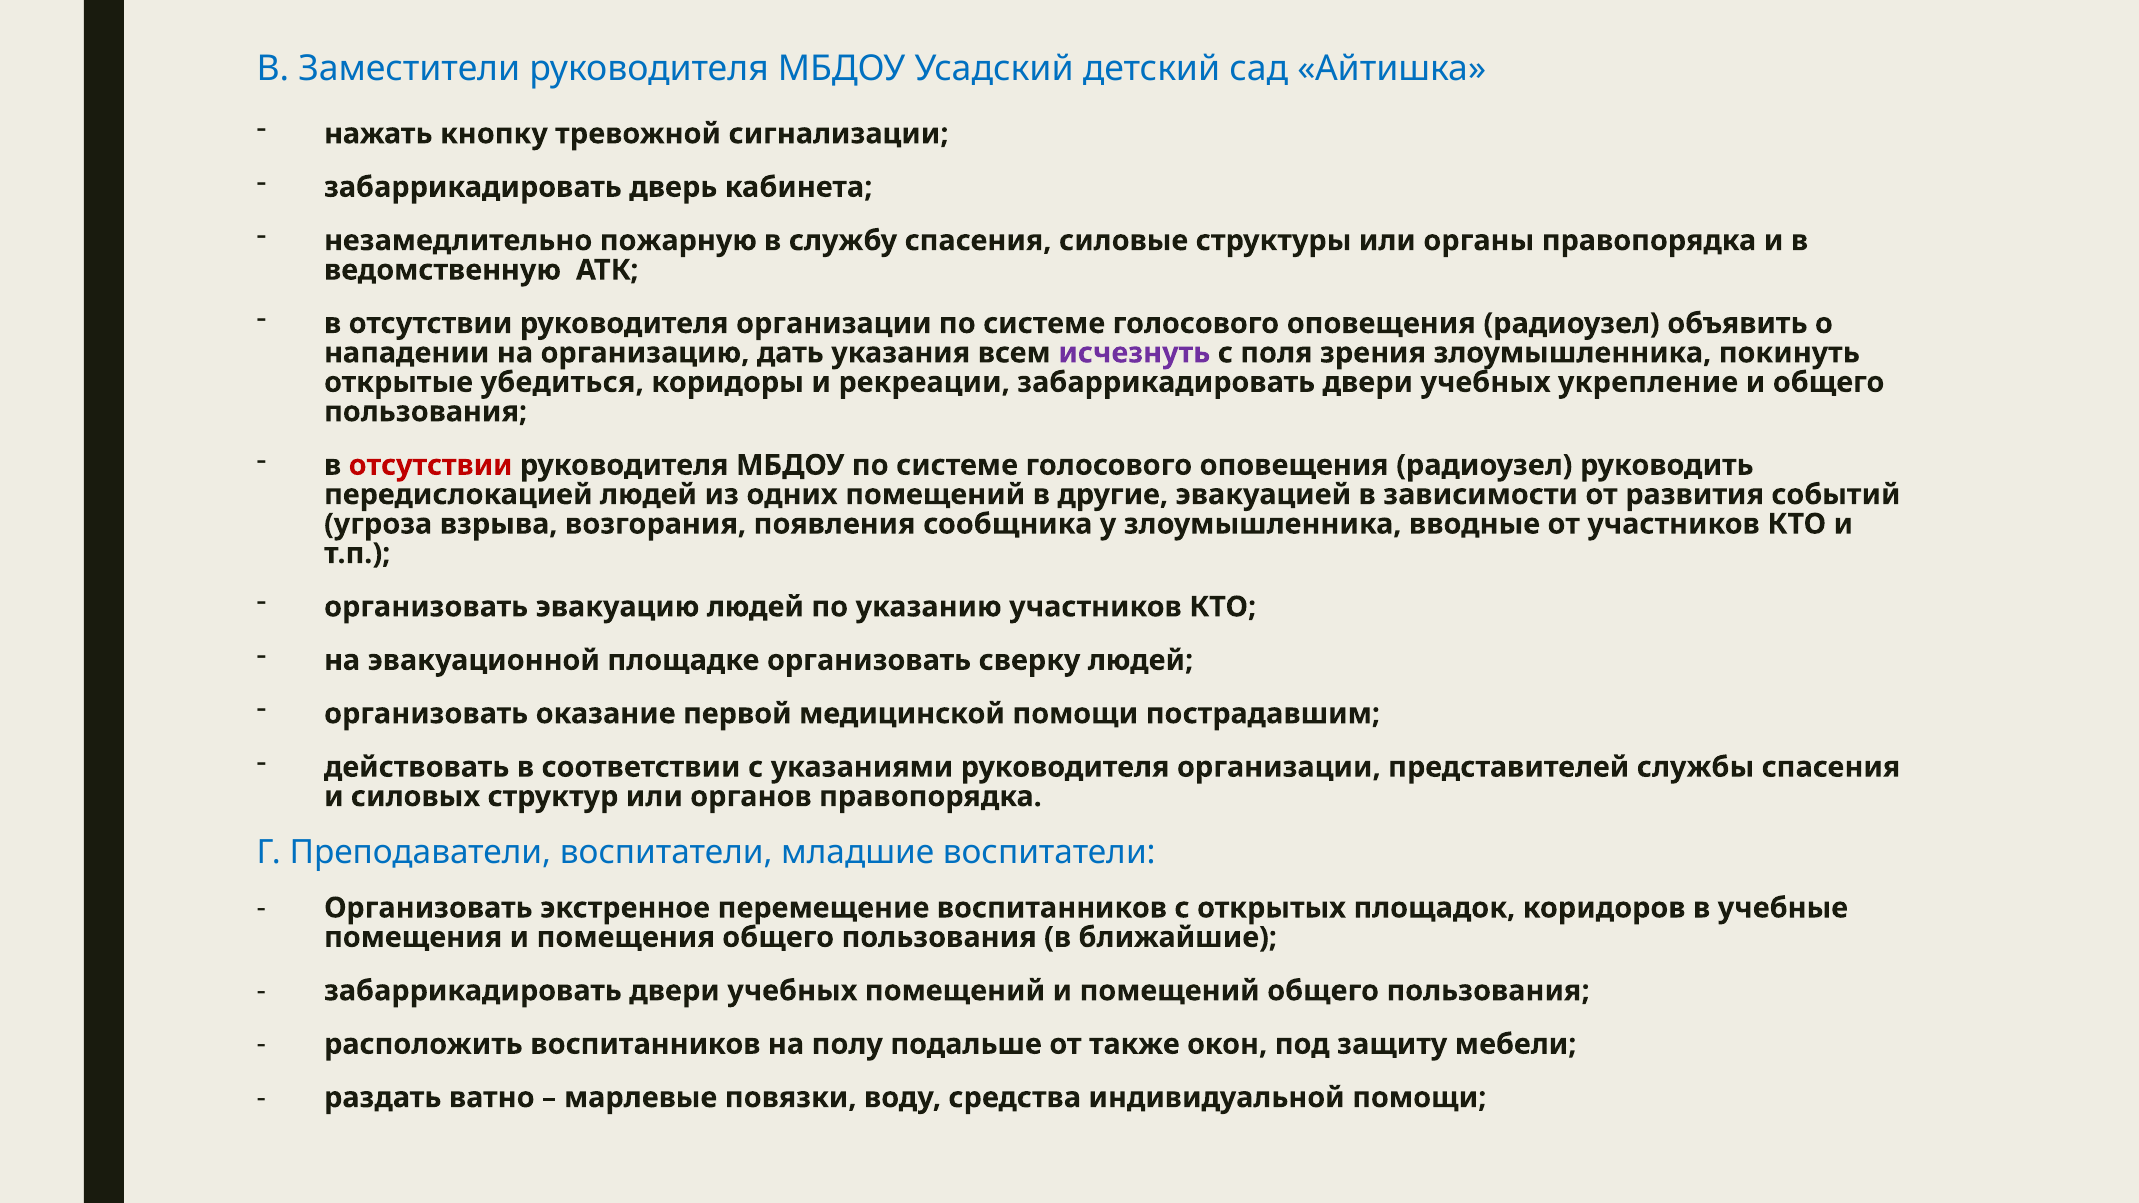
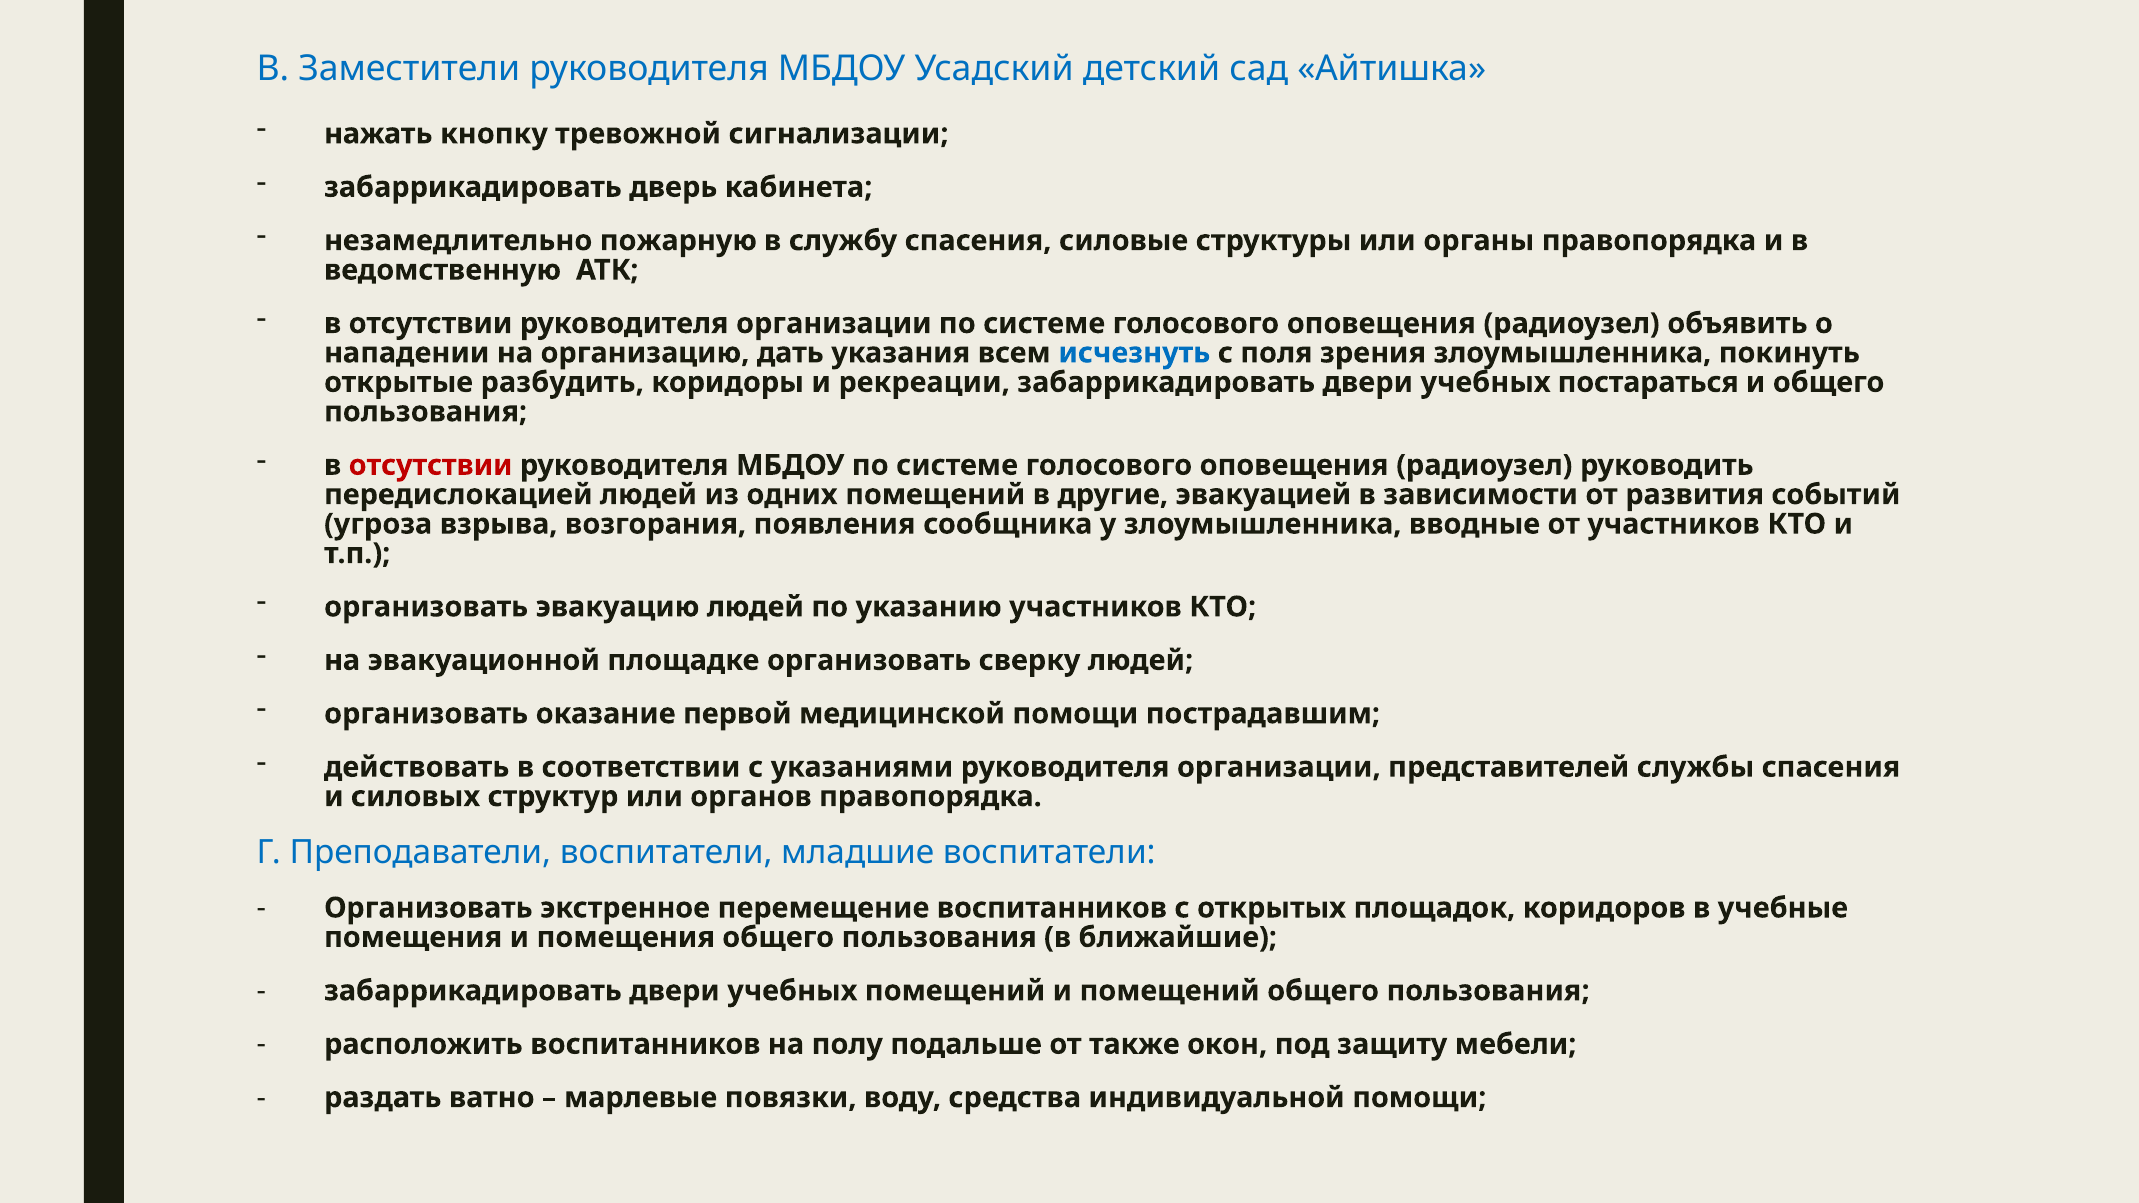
исчезнуть colour: purple -> blue (1134, 353)
убедиться: убедиться -> разбудить (562, 382)
укрепление: укрепление -> постараться (1648, 382)
